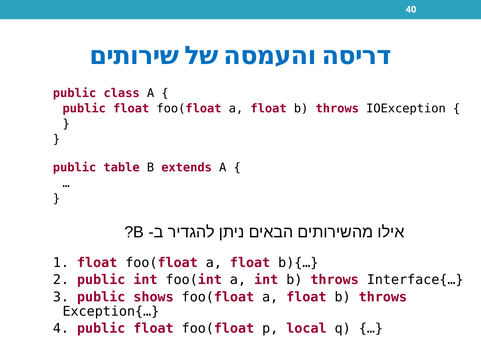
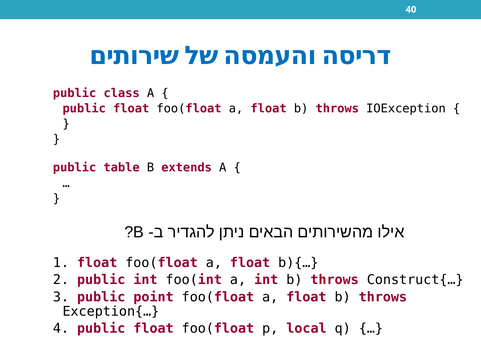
Interface{…: Interface{… -> Construct{… (415, 280)
shows: shows -> point (154, 297)
